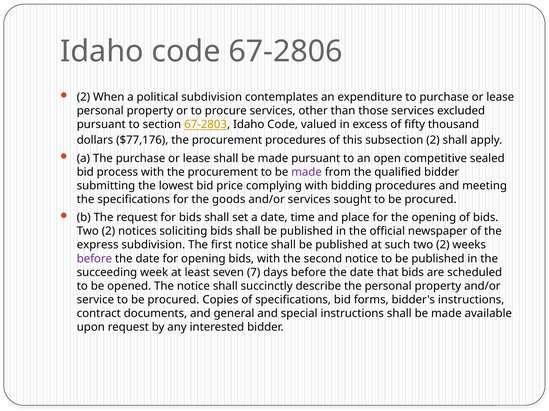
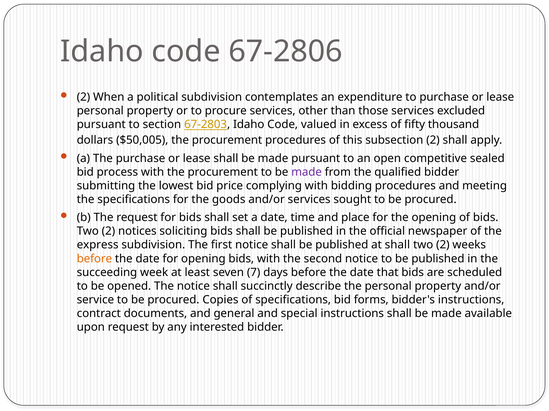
$77,176: $77,176 -> $50,005 (142, 140)
at such: such -> shall (397, 245)
before colour: purple -> orange (94, 259)
